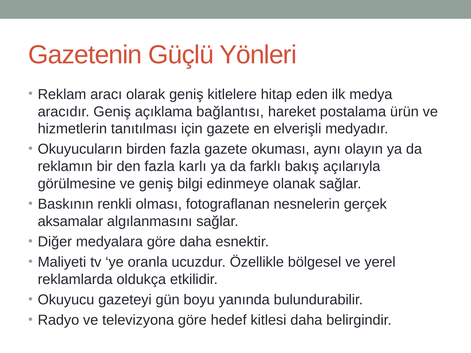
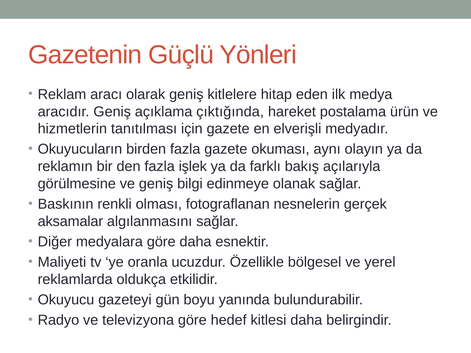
bağlantısı: bağlantısı -> çıktığında (230, 112)
karlı: karlı -> işlek (193, 167)
